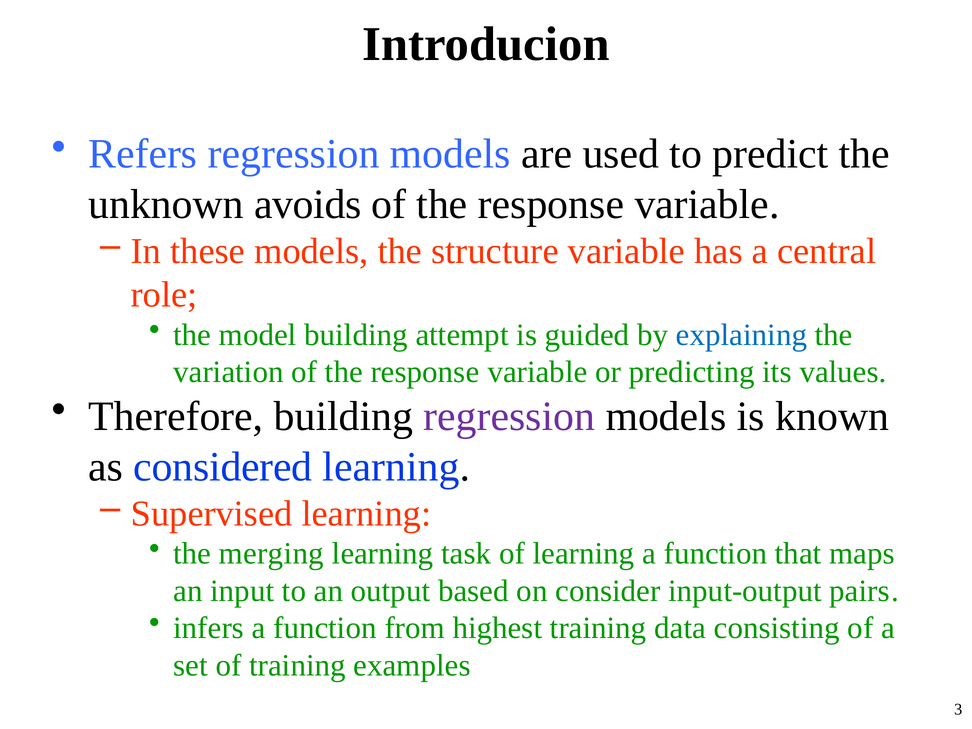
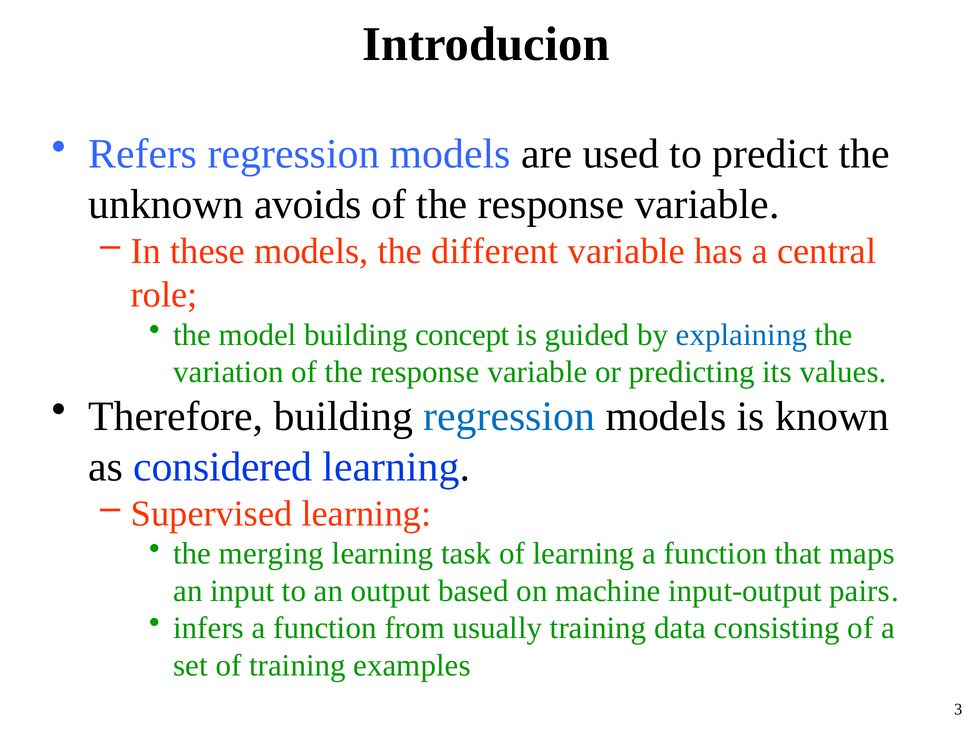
structure: structure -> different (495, 251)
attempt: attempt -> concept (462, 335)
regression colour: purple -> blue (509, 417)
consider: consider -> machine (608, 591)
highest: highest -> usually (497, 628)
